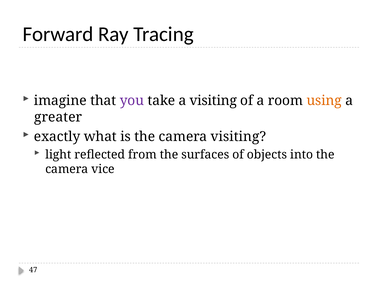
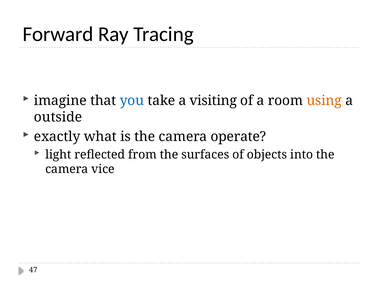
you colour: purple -> blue (132, 100)
greater: greater -> outside (58, 117)
camera visiting: visiting -> operate (238, 136)
